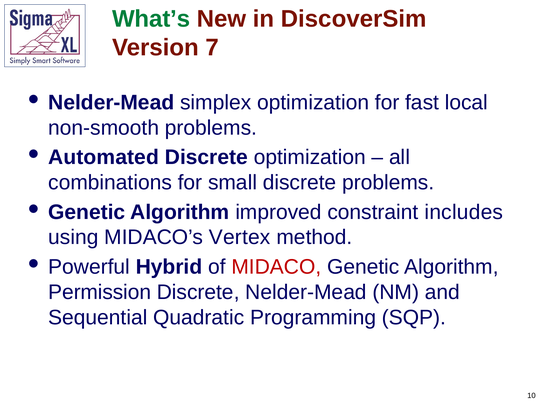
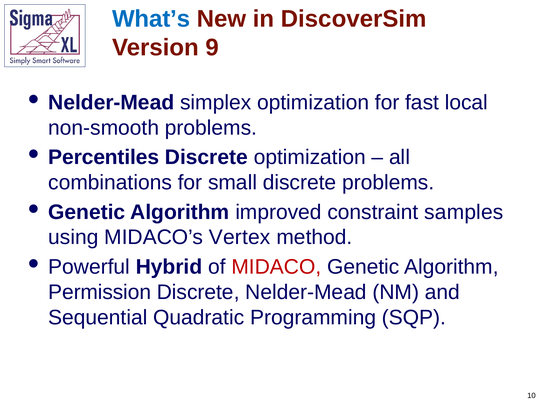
What’s colour: green -> blue (151, 19)
7: 7 -> 9 (212, 48)
Automated: Automated -> Percentiles (104, 157)
includes: includes -> samples (464, 212)
